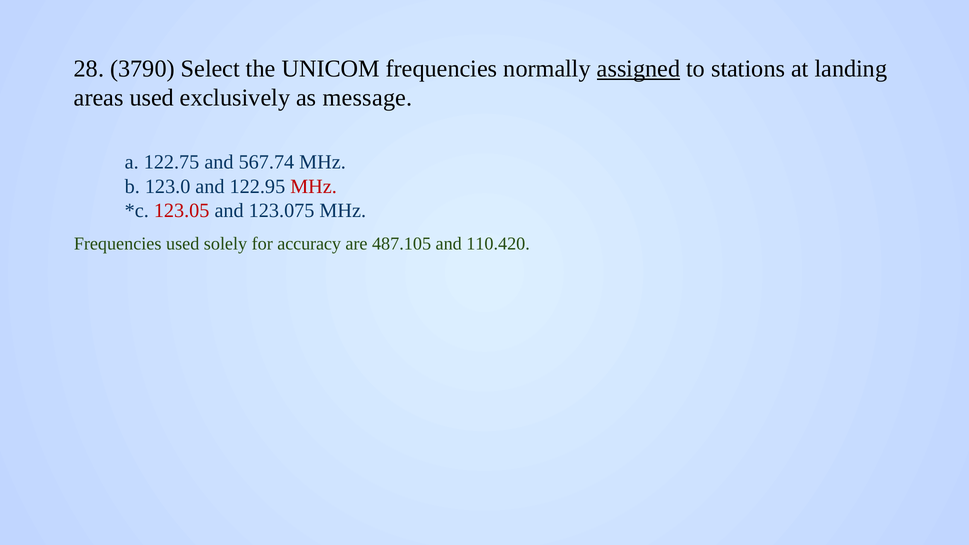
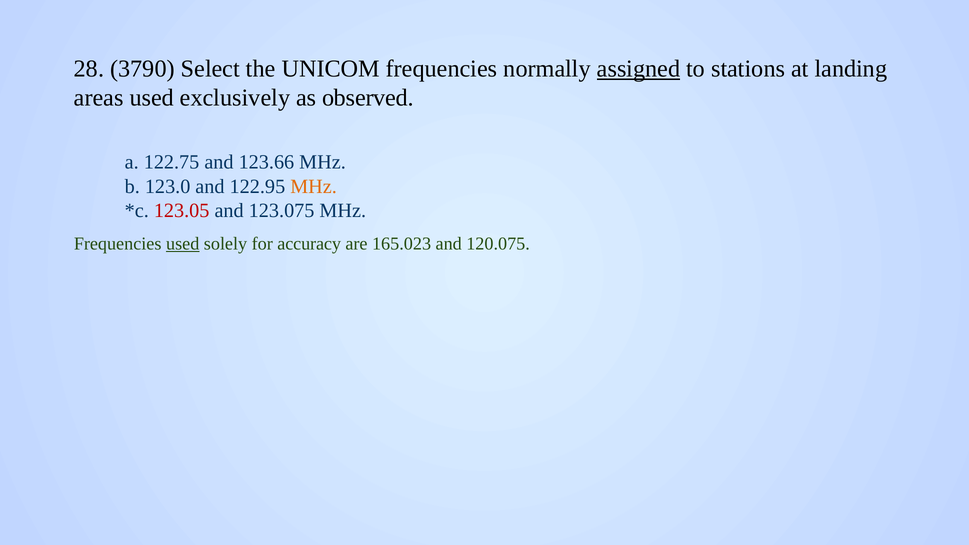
message: message -> observed (368, 98)
567.74: 567.74 -> 123.66 (266, 162)
MHz colour: red -> orange (314, 187)
used underline: none -> present (183, 244)
487.105: 487.105 -> 165.023 (402, 244)
110.420: 110.420 -> 120.075 (498, 244)
